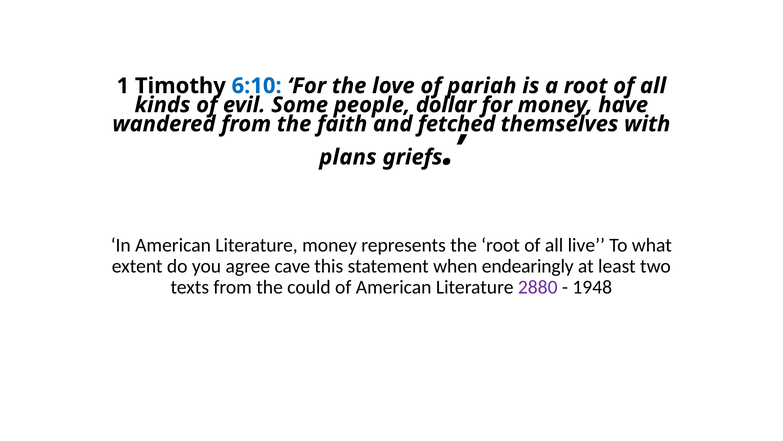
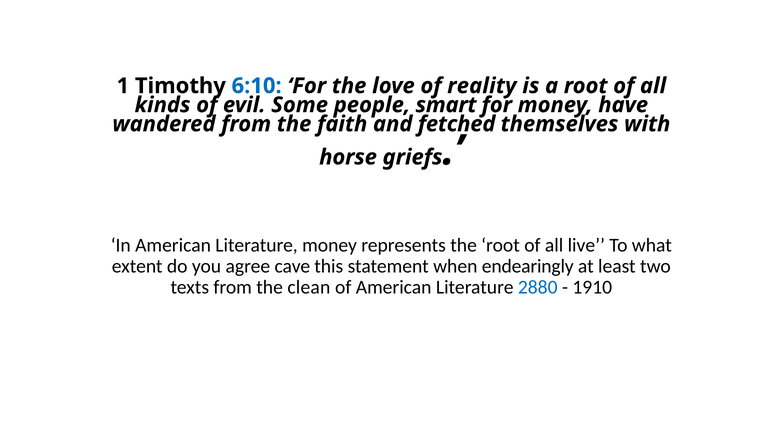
pariah: pariah -> reality (482, 86)
dollar: dollar -> smart (446, 105)
plans: plans -> horse (348, 157)
could: could -> clean (309, 287)
2880 colour: purple -> blue (538, 287)
1948: 1948 -> 1910 (592, 287)
